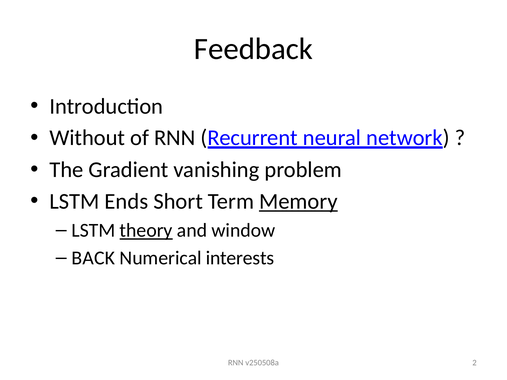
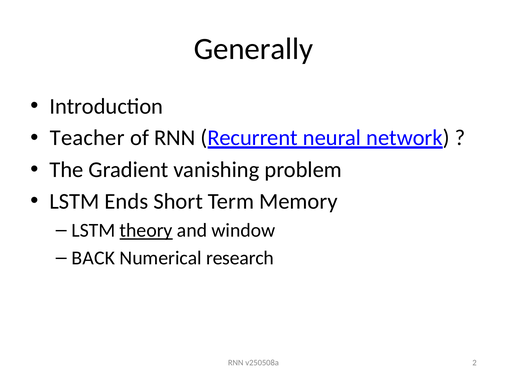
Feedback: Feedback -> Generally (253, 49)
Without: Without -> Teacher (87, 138)
Memory underline: present -> none (298, 202)
interests: interests -> research (240, 258)
